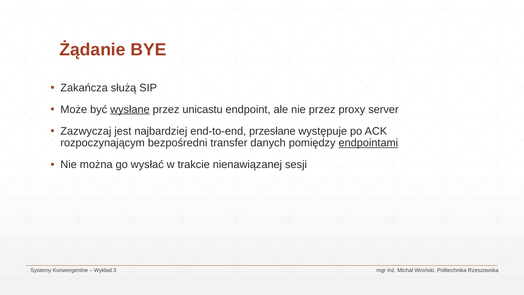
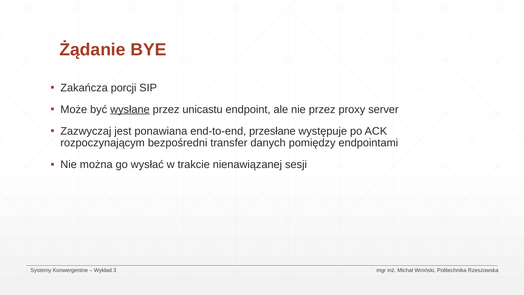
służą: służą -> porcji (124, 88)
najbardziej: najbardziej -> ponawiana (161, 131)
endpointami underline: present -> none (368, 143)
